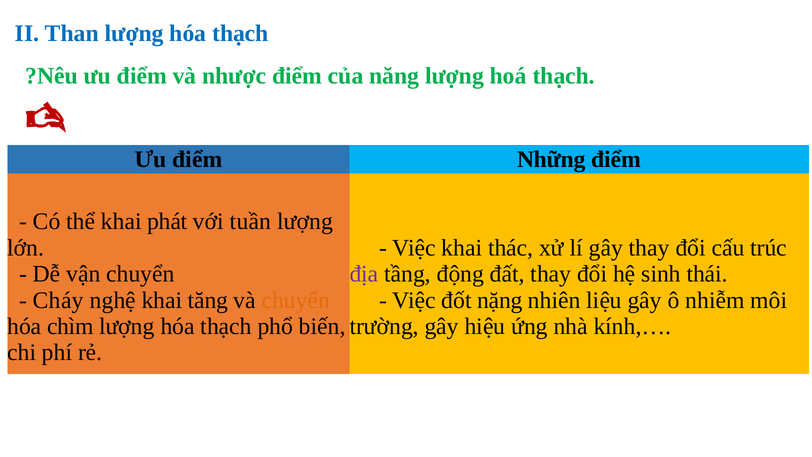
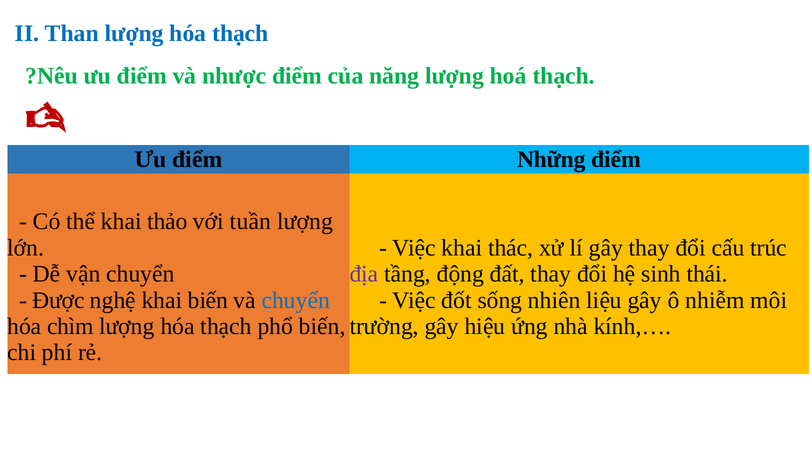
phát: phát -> thảo (167, 221)
Cháy: Cháy -> Được (59, 300)
khai tăng: tăng -> biến (208, 300)
chuyển colour: orange -> blue (296, 300)
nặng: nặng -> sống (500, 300)
